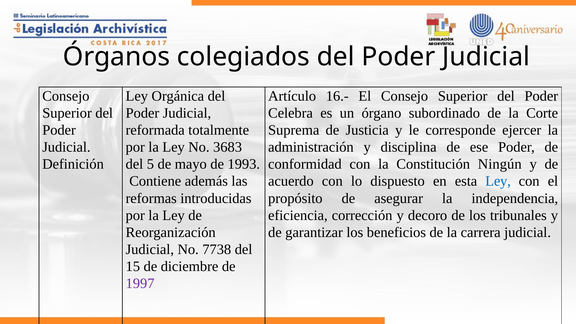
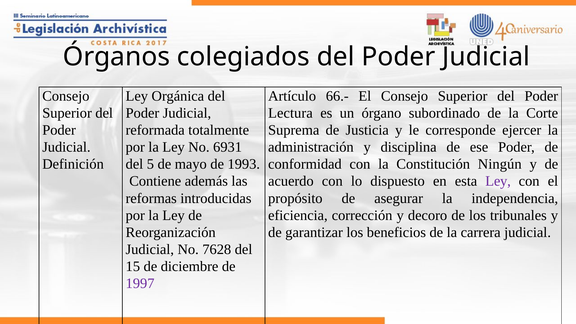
16.-: 16.- -> 66.- (337, 96)
Celebra: Celebra -> Lectura (290, 113)
3683: 3683 -> 6931 (228, 147)
Ley colour: blue -> purple (498, 181)
7738: 7738 -> 7628 (217, 249)
